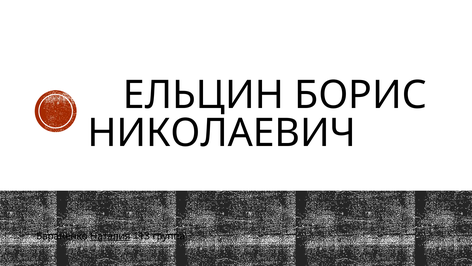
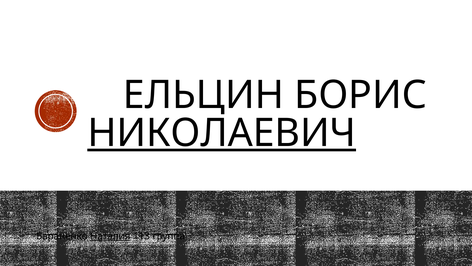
НИКОЛАЕВИЧ underline: none -> present (222, 133)
